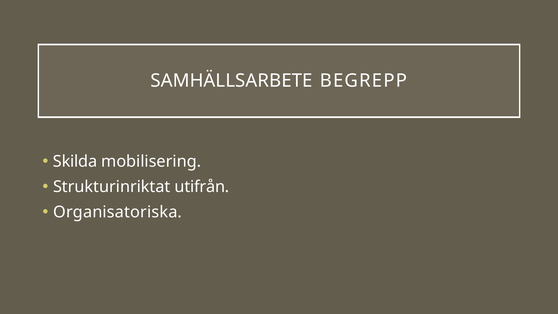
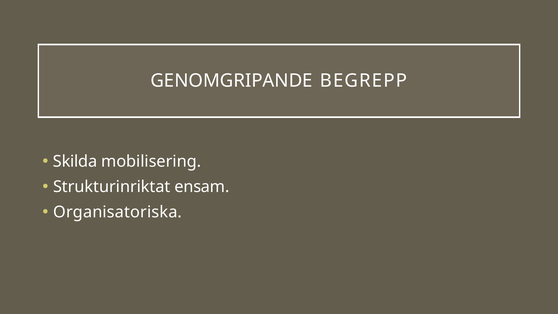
SAMHÄLLSARBETE: SAMHÄLLSARBETE -> GENOMGRIPANDE (232, 81)
utifrån: utifrån -> ensam (202, 187)
